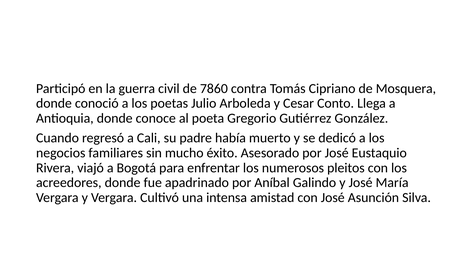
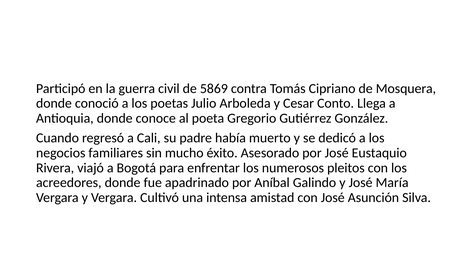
7860: 7860 -> 5869 (214, 89)
